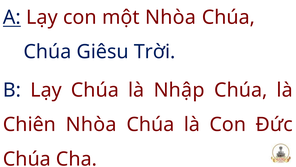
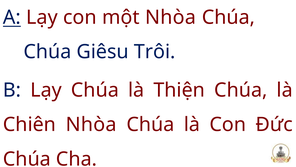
Trời: Trời -> Trôi (155, 52)
Nhập: Nhập -> Thiện (179, 90)
